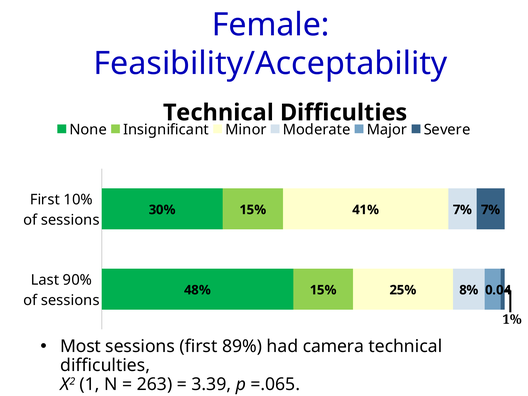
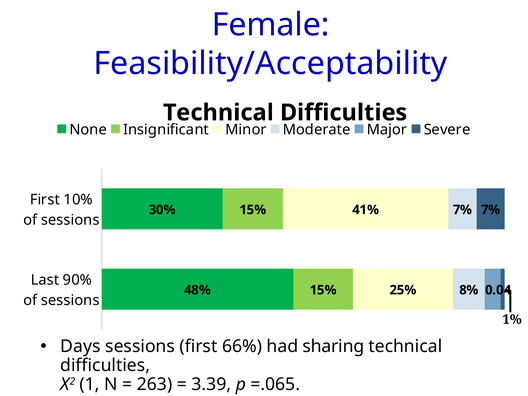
Most: Most -> Days (80, 346)
89%: 89% -> 66% (242, 346)
camera: camera -> sharing (333, 346)
